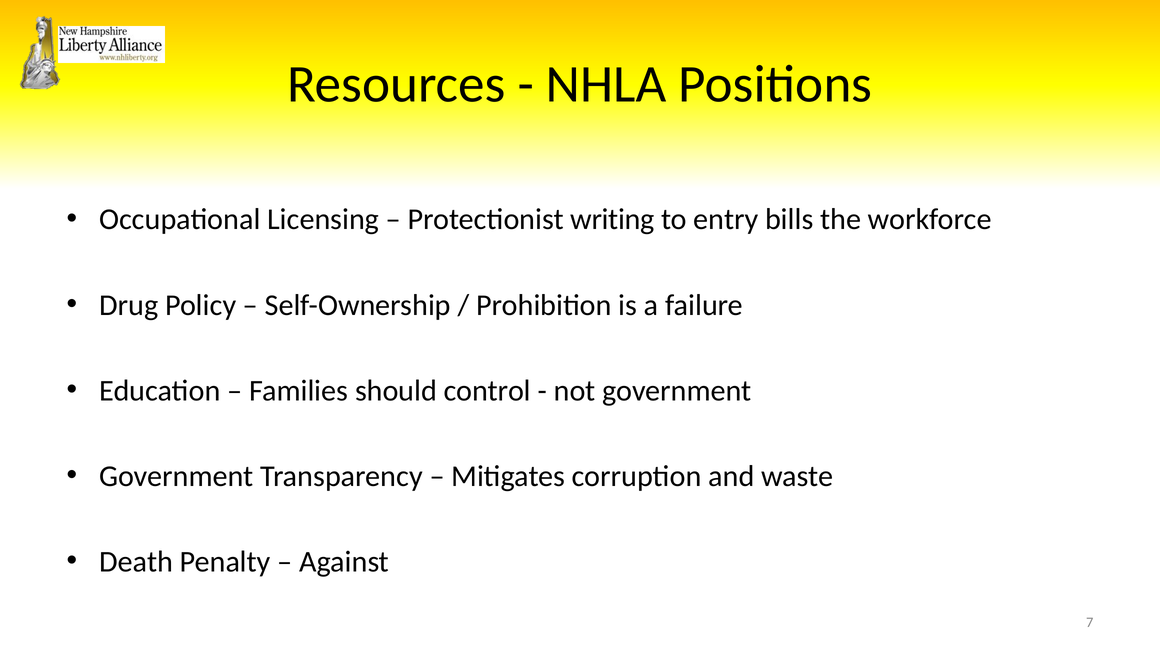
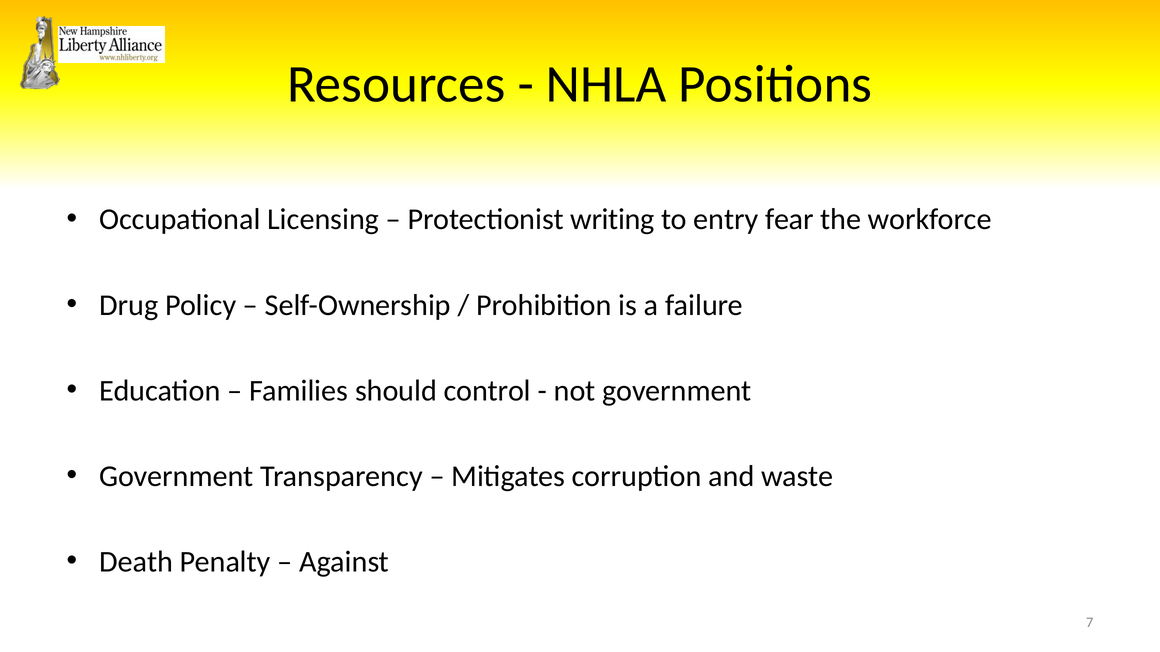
bills: bills -> fear (789, 220)
